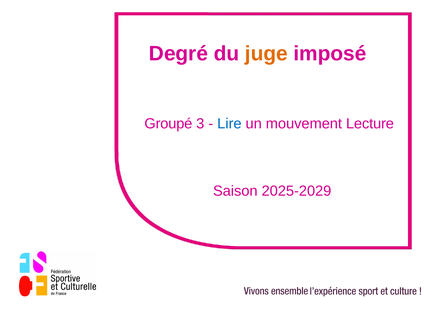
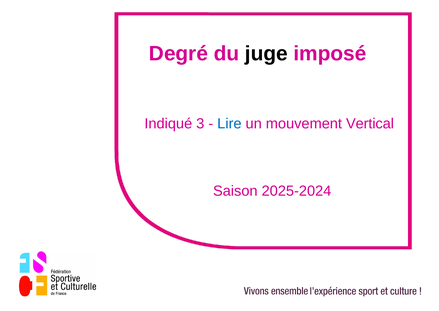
juge colour: orange -> black (266, 53)
Groupé: Groupé -> Indiqué (168, 123)
Lecture: Lecture -> Vertical (370, 123)
2025-2029: 2025-2029 -> 2025-2024 (296, 191)
